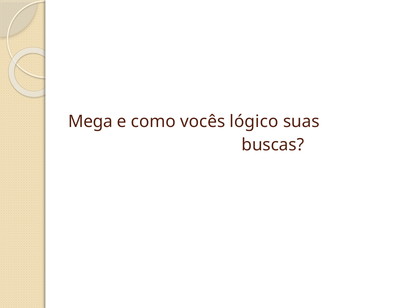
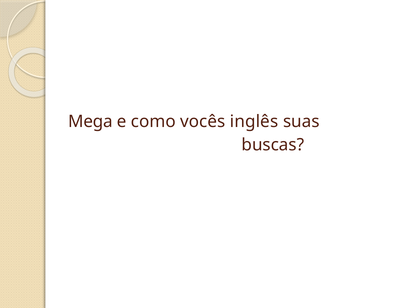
lógico: lógico -> inglês (254, 121)
